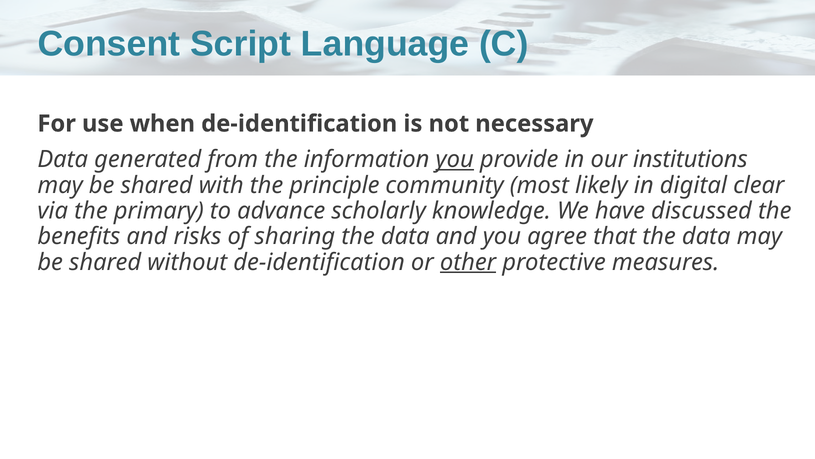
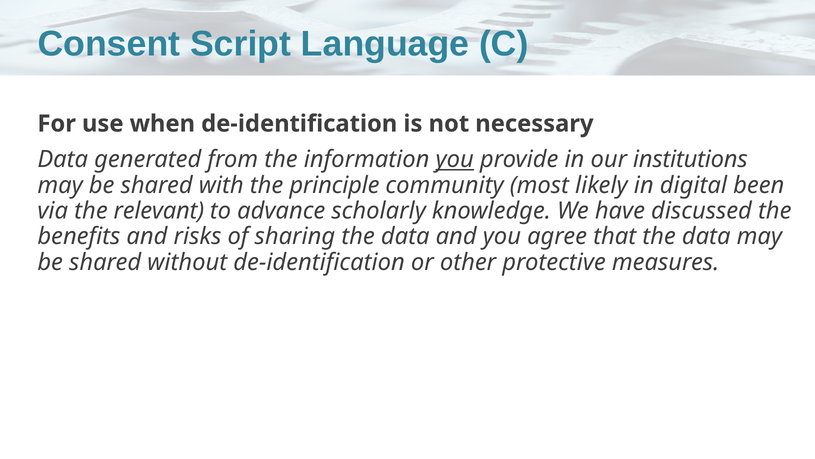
clear: clear -> been (759, 185)
primary: primary -> relevant (159, 211)
other underline: present -> none (468, 262)
